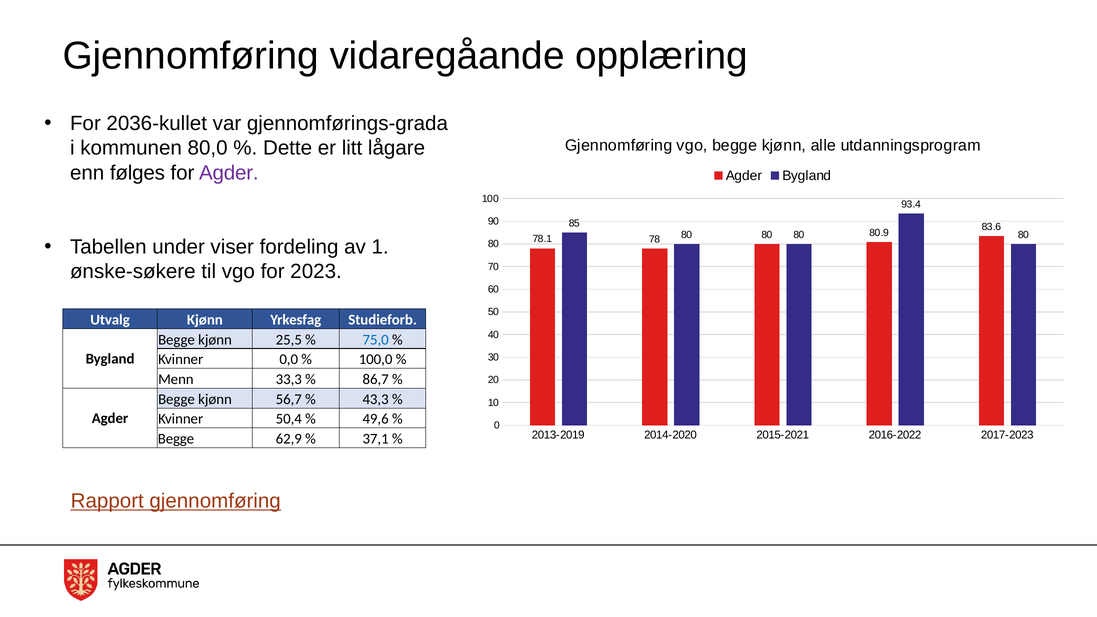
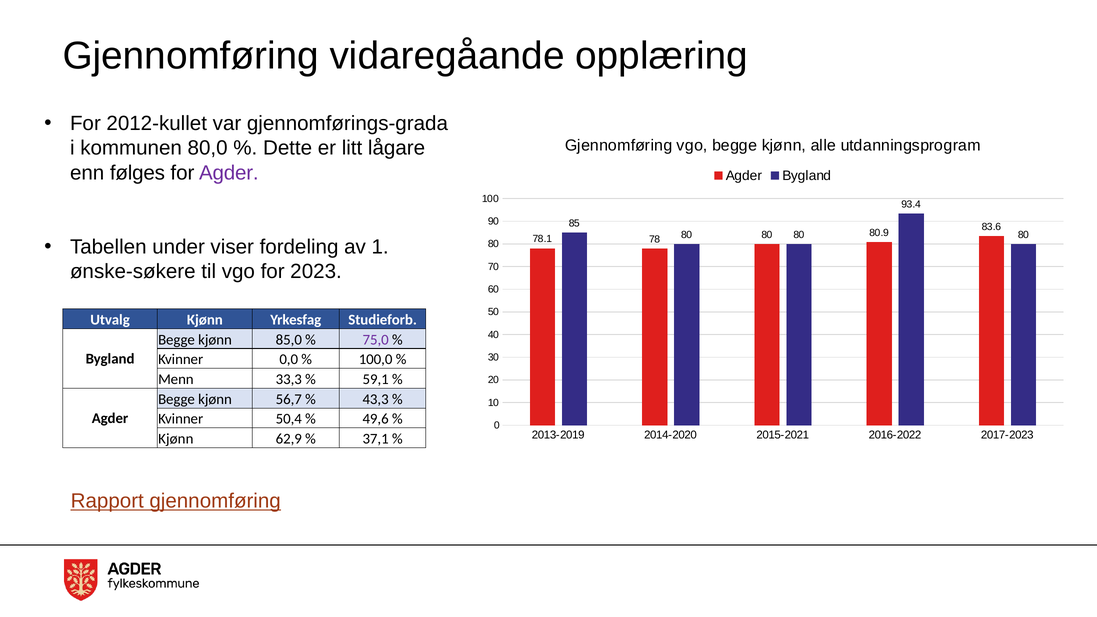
2036-kullet: 2036-kullet -> 2012-kullet (157, 123)
25,5: 25,5 -> 85,0 (289, 340)
75,0 colour: blue -> purple (376, 340)
86,7: 86,7 -> 59,1 (376, 379)
Begge: Begge -> Kjønn (176, 439)
